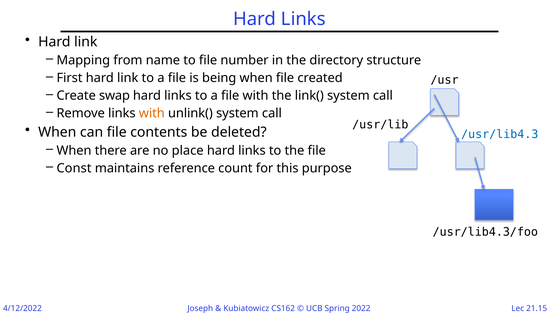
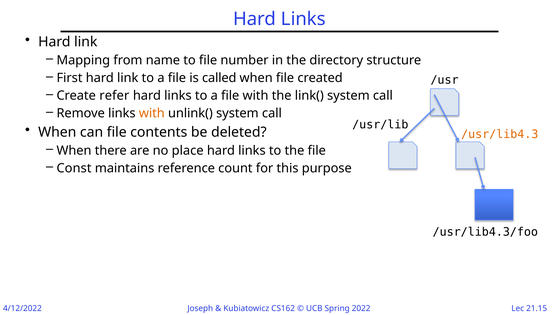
being: being -> called (219, 78)
swap: swap -> refer (114, 96)
/usr/lib4.3 colour: blue -> orange (500, 134)
